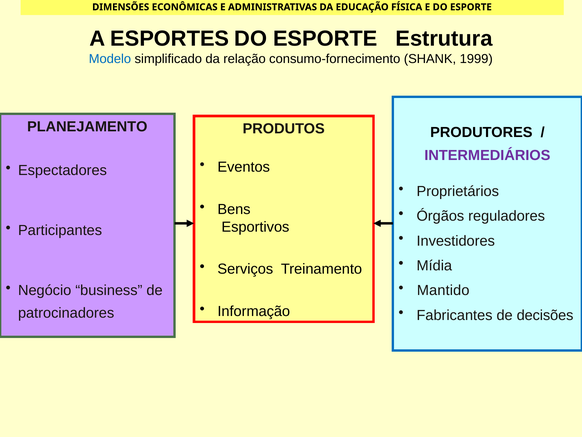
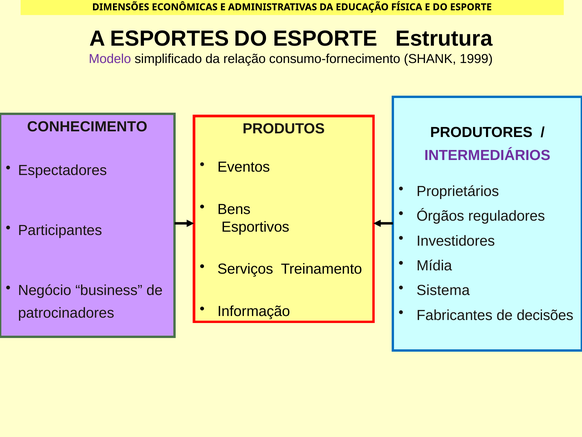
Modelo colour: blue -> purple (110, 59)
PLANEJAMENTO: PLANEJAMENTO -> CONHECIMENTO (87, 126)
Mantido: Mantido -> Sistema (443, 290)
